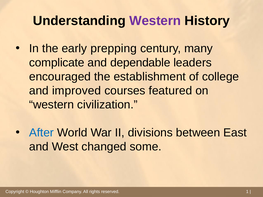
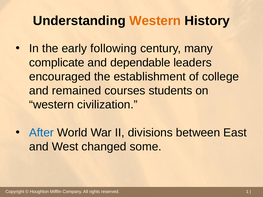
Western colour: purple -> orange (155, 21)
prepping: prepping -> following (114, 49)
improved: improved -> remained (77, 91)
featured: featured -> students (170, 91)
